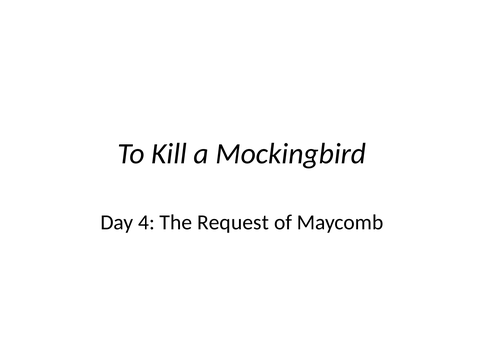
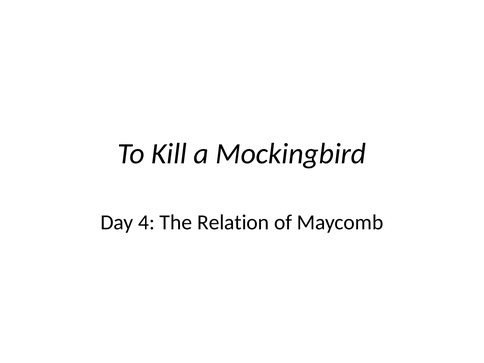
Request: Request -> Relation (233, 223)
